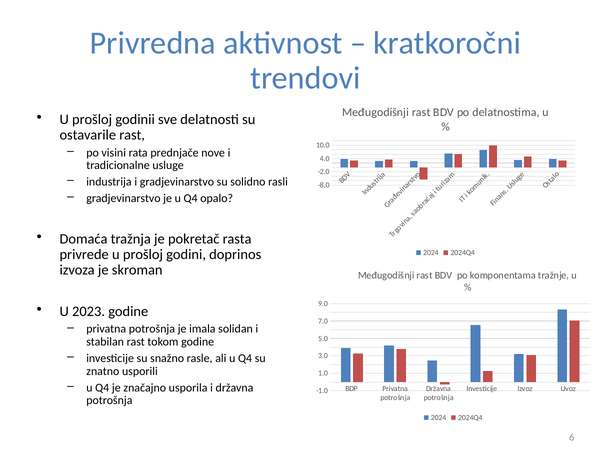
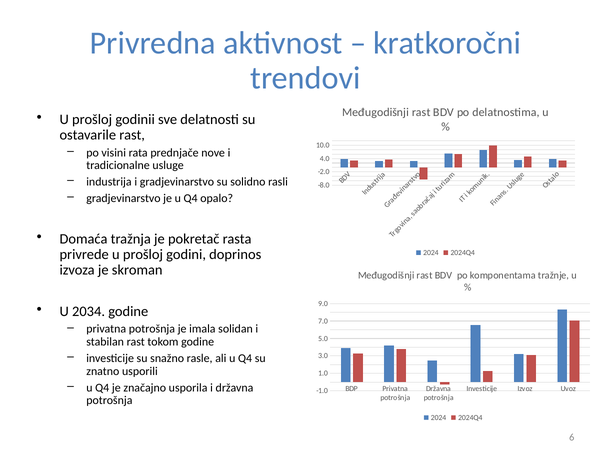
2023: 2023 -> 2034 (89, 312)
